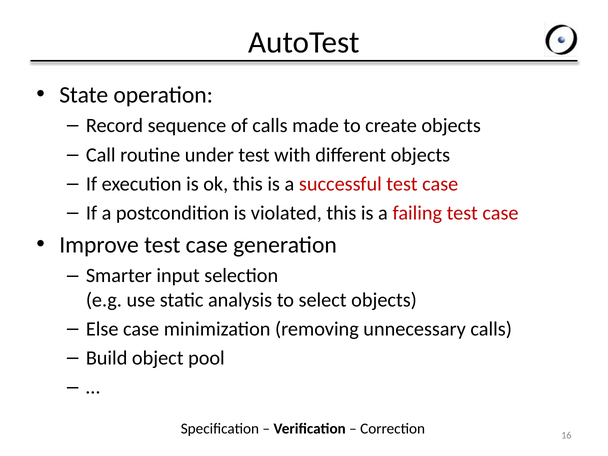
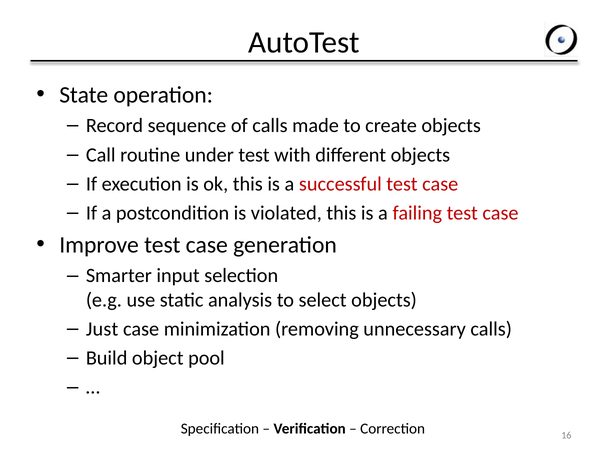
Else: Else -> Just (102, 329)
